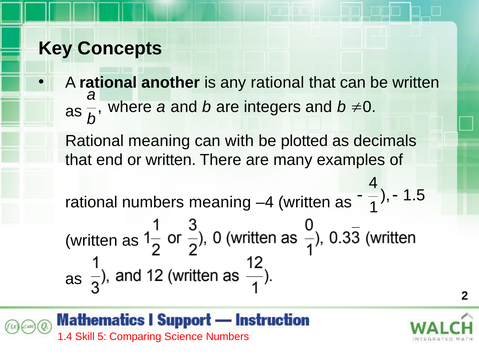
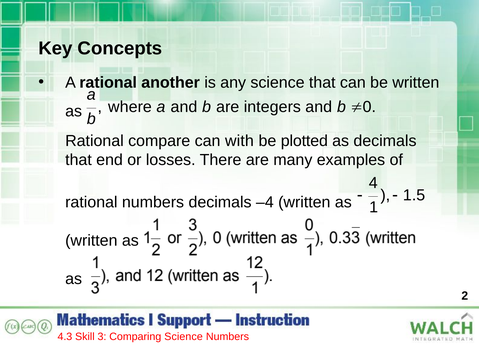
any rational: rational -> science (278, 82)
Rational meaning: meaning -> compare (159, 141)
or written: written -> losses (171, 160)
numbers meaning: meaning -> decimals (220, 202)
1.4: 1.4 -> 4.3 (65, 337)
5: 5 -> 3 (102, 337)
